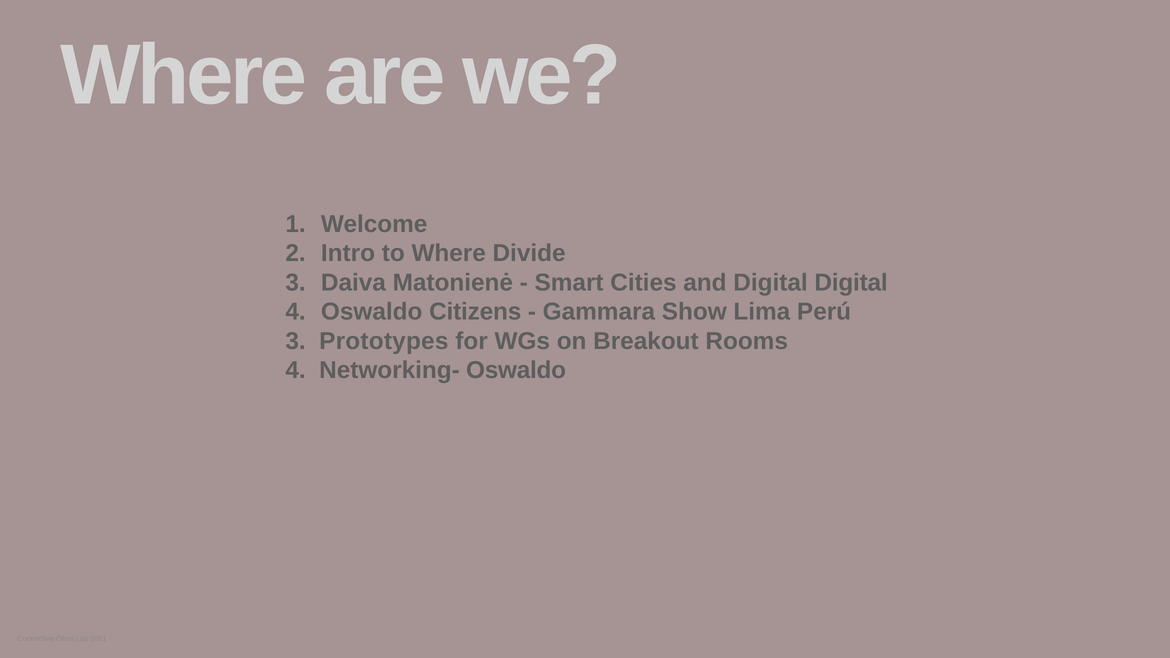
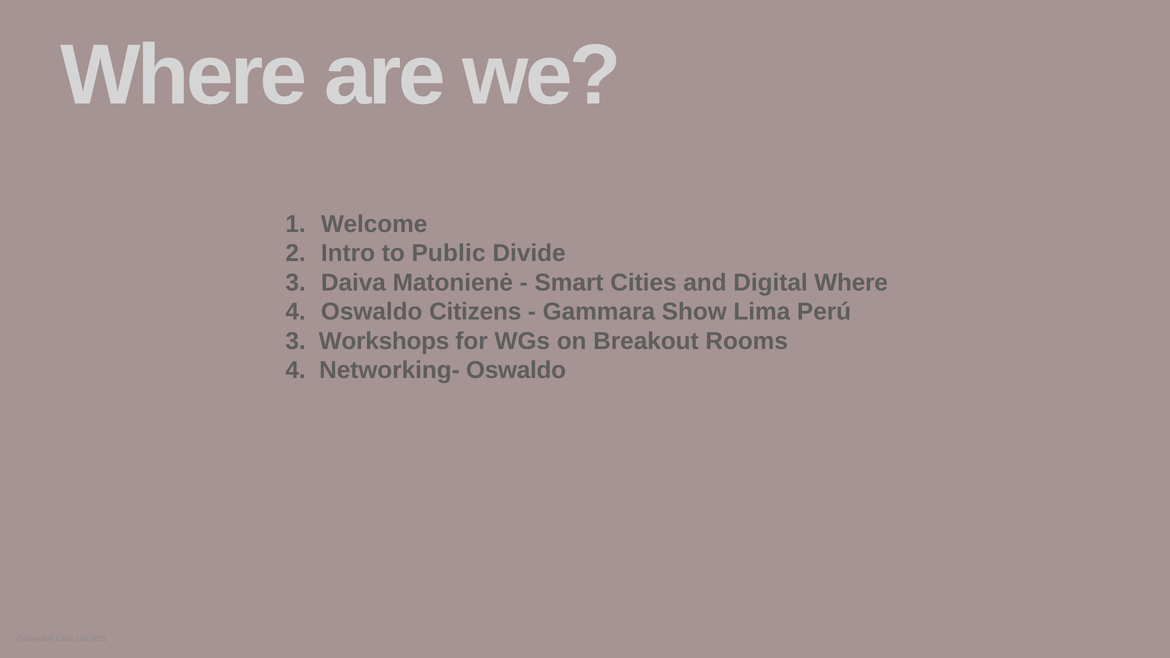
to Where: Where -> Public (449, 253)
Digital Digital: Digital -> Where (851, 283)
Prototypes: Prototypes -> Workshops (384, 341)
